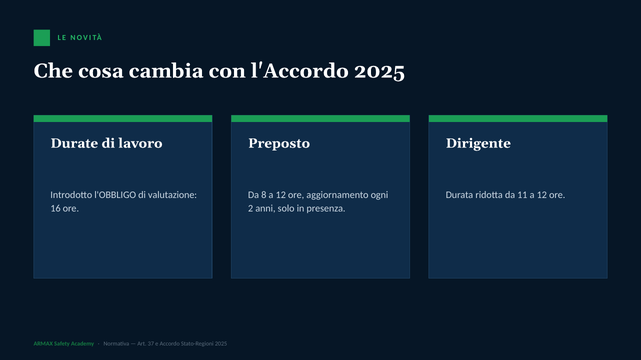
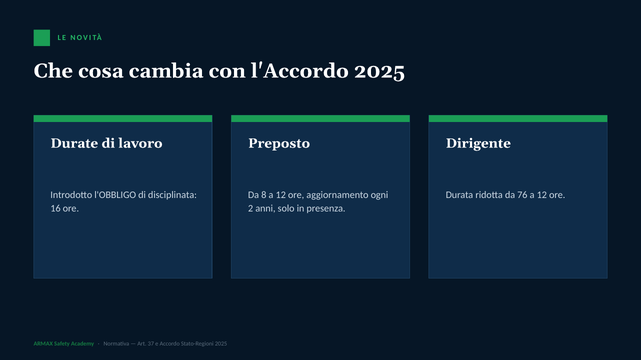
valutazione: valutazione -> disciplinata (173, 195)
11: 11 -> 76 (522, 195)
